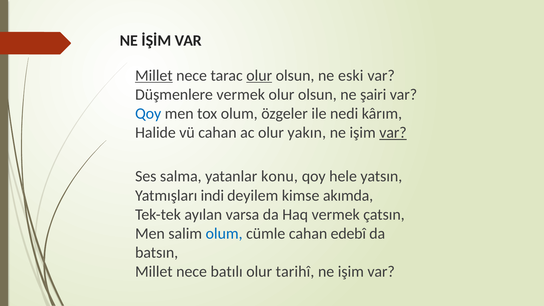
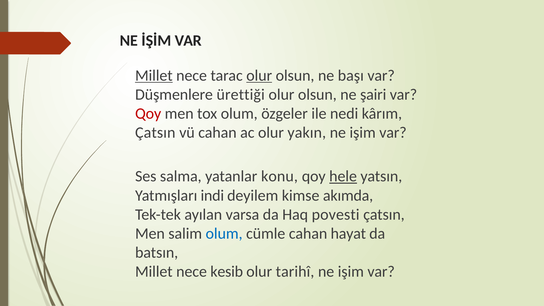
eski: eski -> başı (351, 75)
Düşmenlere vermek: vermek -> ürettiği (241, 95)
Qoy colour: blue -> red (148, 114)
Halide: Halide -> Çatsın (155, 133)
var underline: present -> none (393, 133)
hele underline: none -> present (343, 176)
Haq vermek: vermek -> povesti (336, 215)
edebî: edebî -> hayat (348, 234)
batılı: batılı -> kesib (227, 272)
